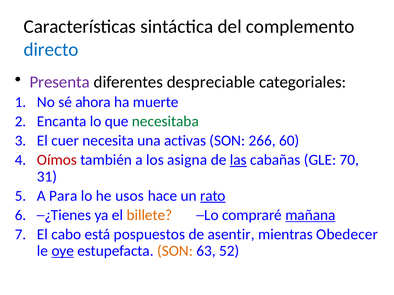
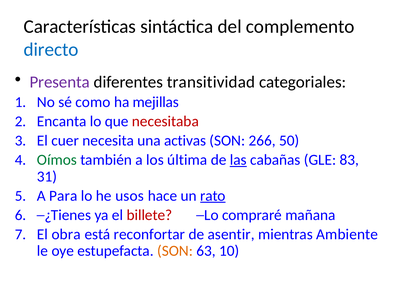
despreciable: despreciable -> transitividad (211, 82)
ahora: ahora -> como (93, 102)
muerte: muerte -> mejillas (156, 102)
necesitaba colour: green -> red (165, 122)
60: 60 -> 50 (289, 141)
Oímos colour: red -> green (57, 160)
asigna: asigna -> última (187, 160)
70: 70 -> 83 (349, 160)
billete colour: orange -> red (149, 215)
mañana underline: present -> none (310, 215)
cabo: cabo -> obra (66, 235)
pospuestos: pospuestos -> reconfortar (149, 235)
Obedecer: Obedecer -> Ambiente (347, 235)
oye underline: present -> none (63, 251)
52: 52 -> 10 (229, 251)
